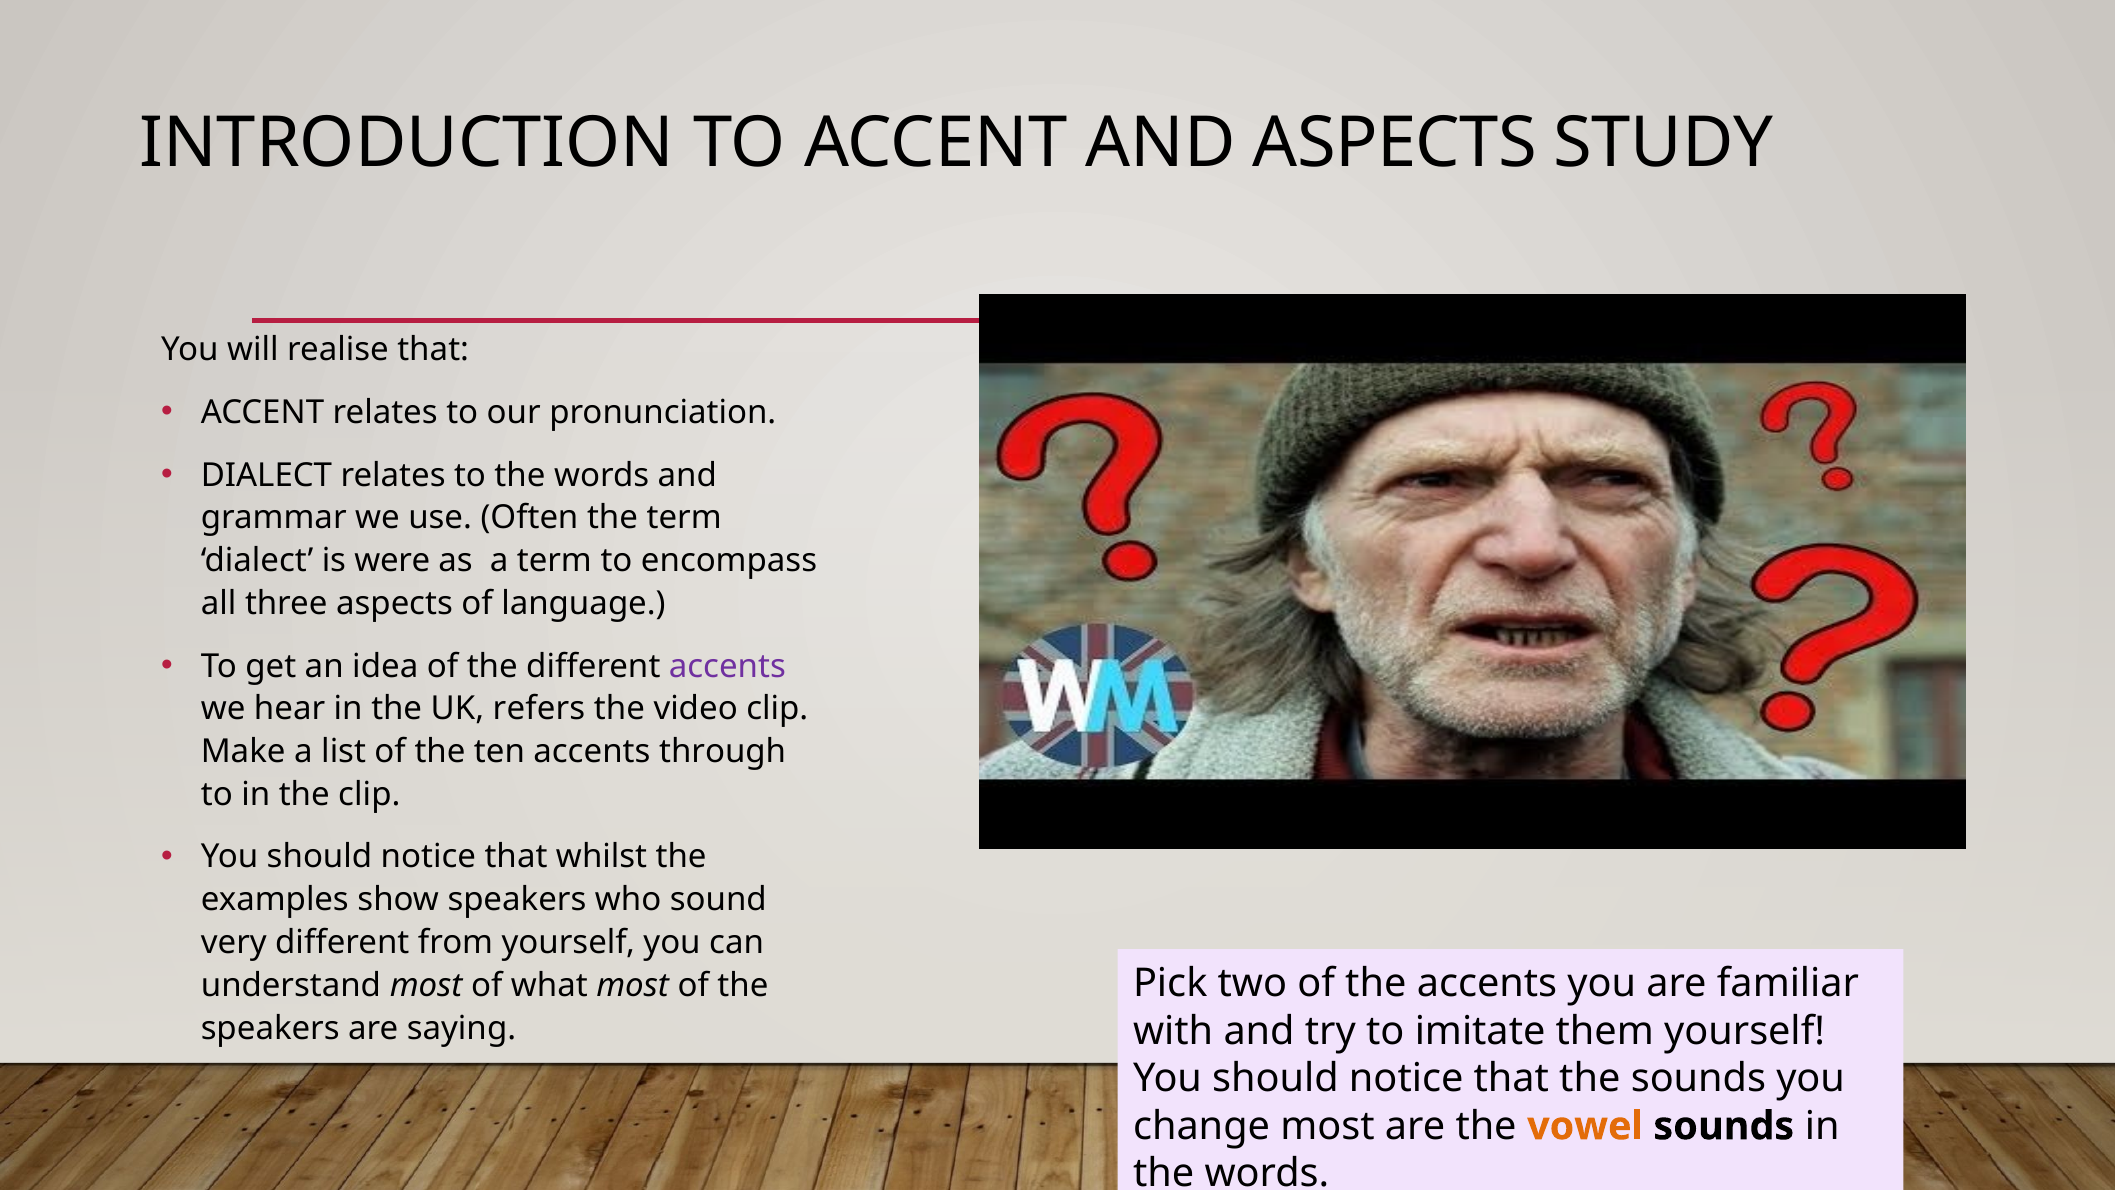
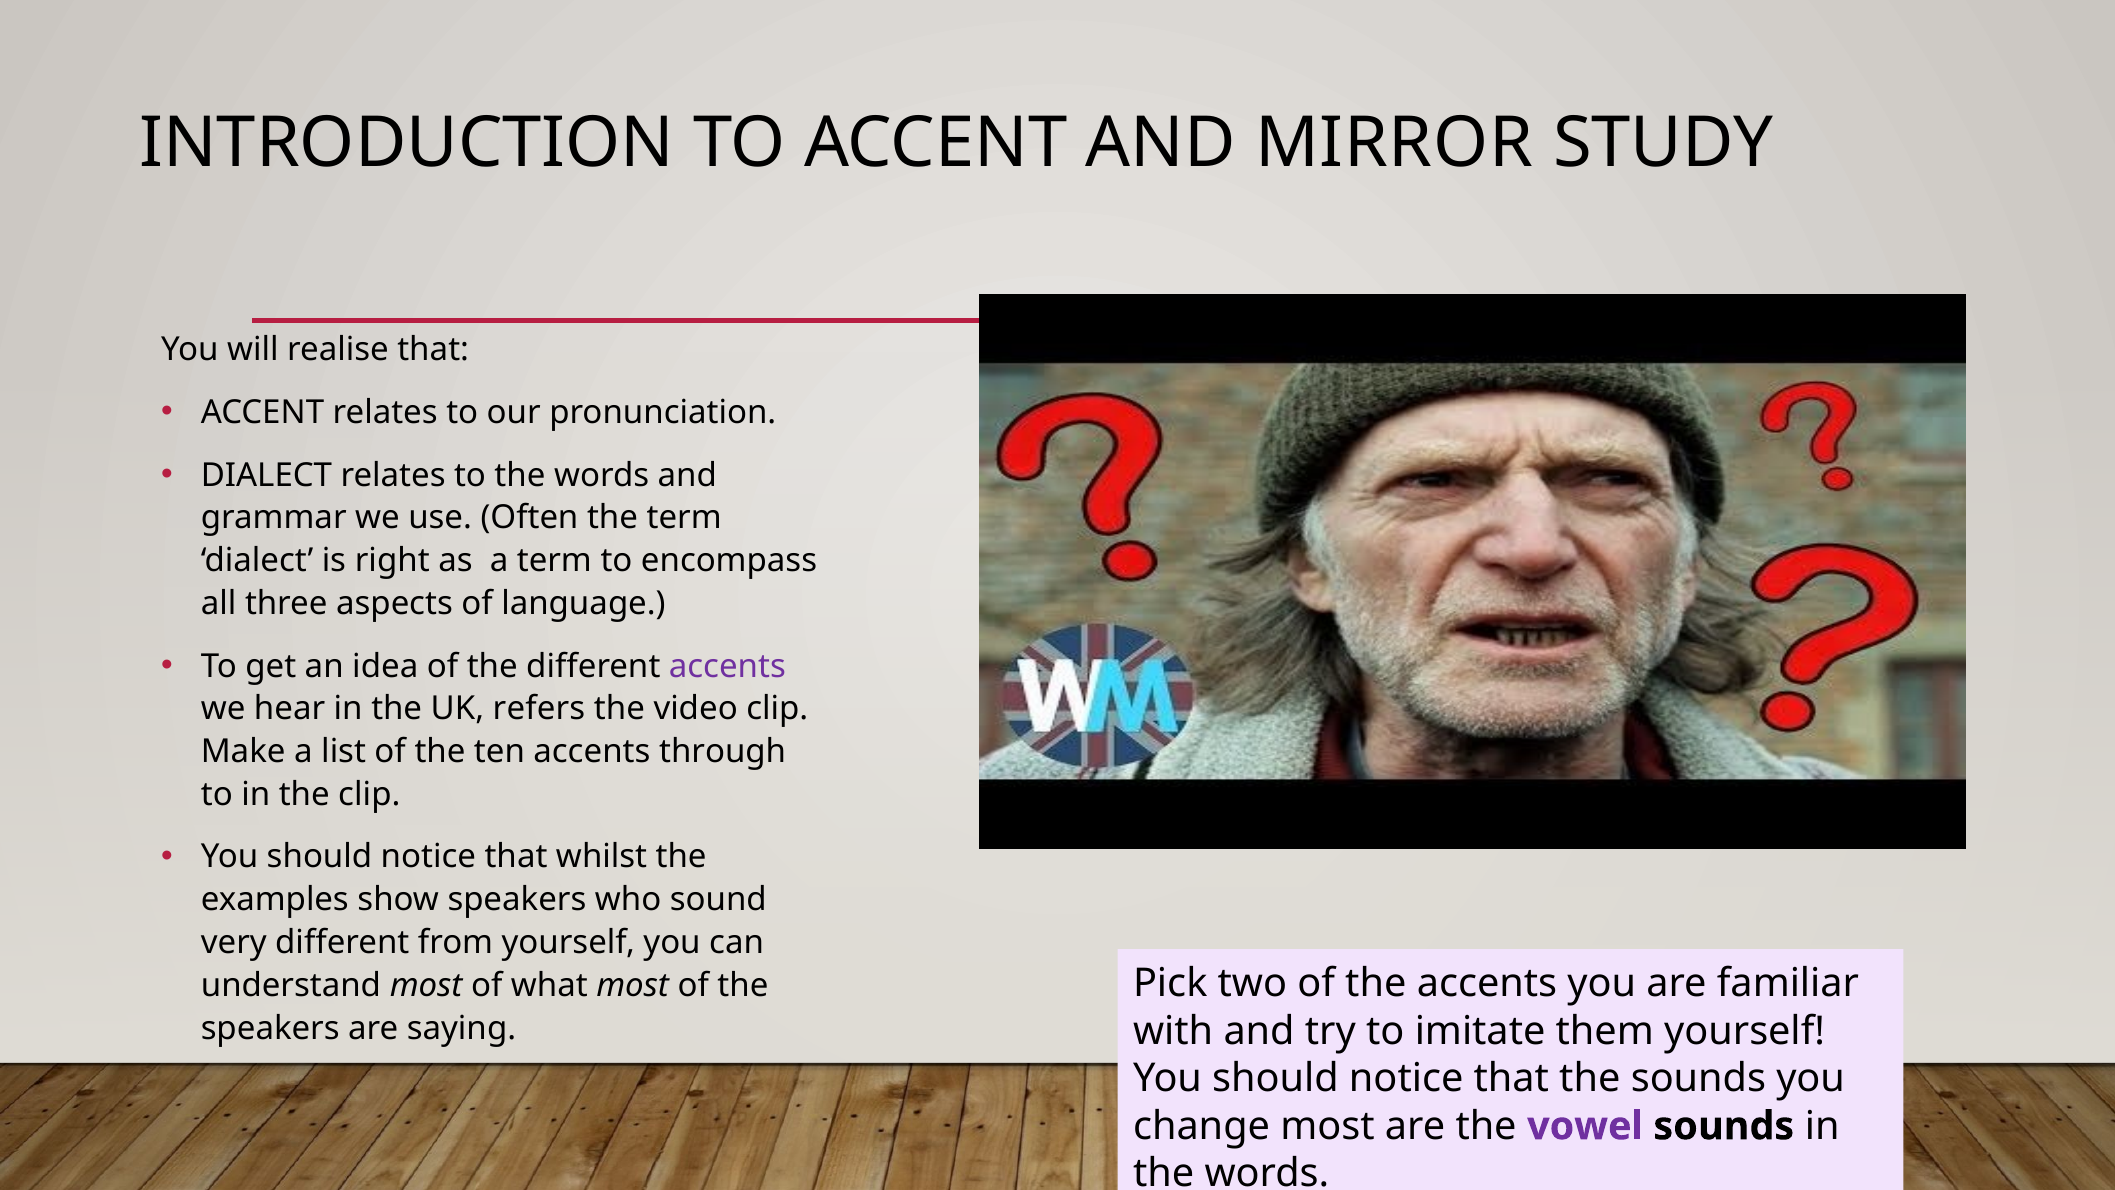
AND ASPECTS: ASPECTS -> MIRROR (1394, 143)
were: were -> right (392, 561)
vowel colour: orange -> purple (1585, 1126)
